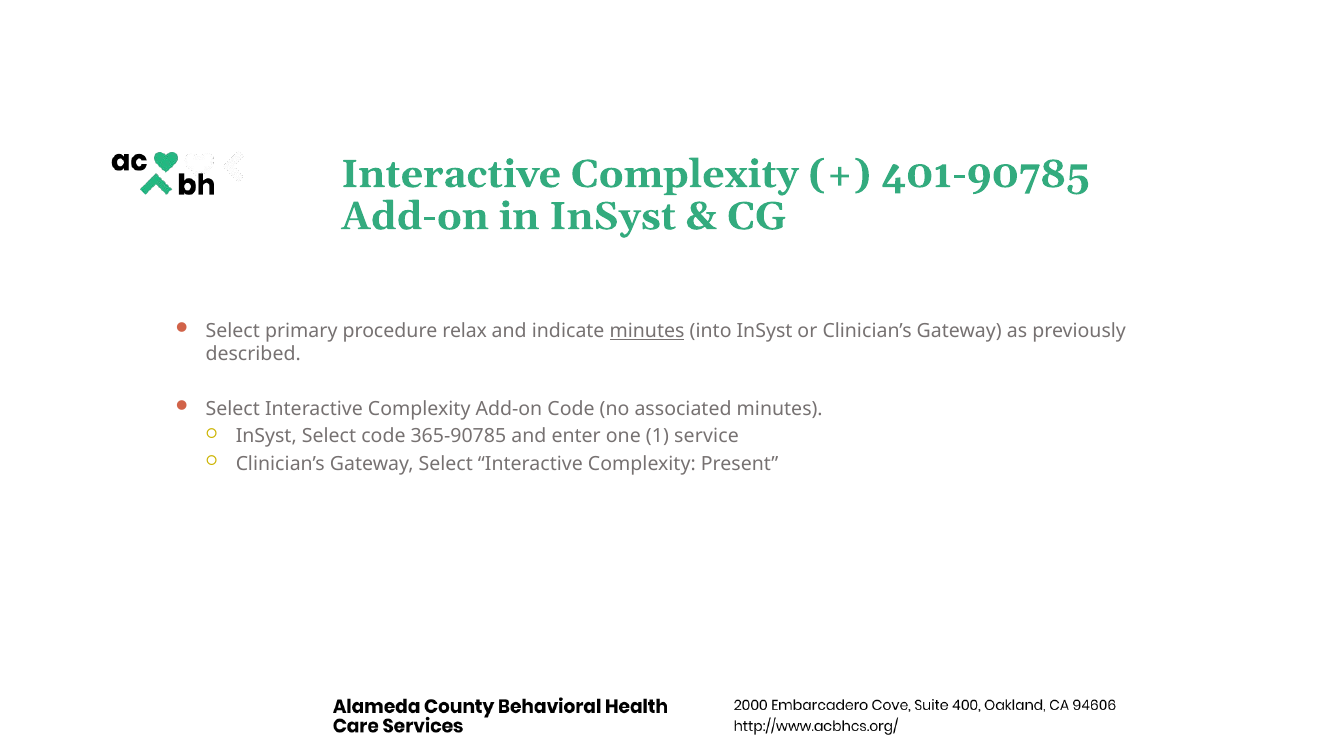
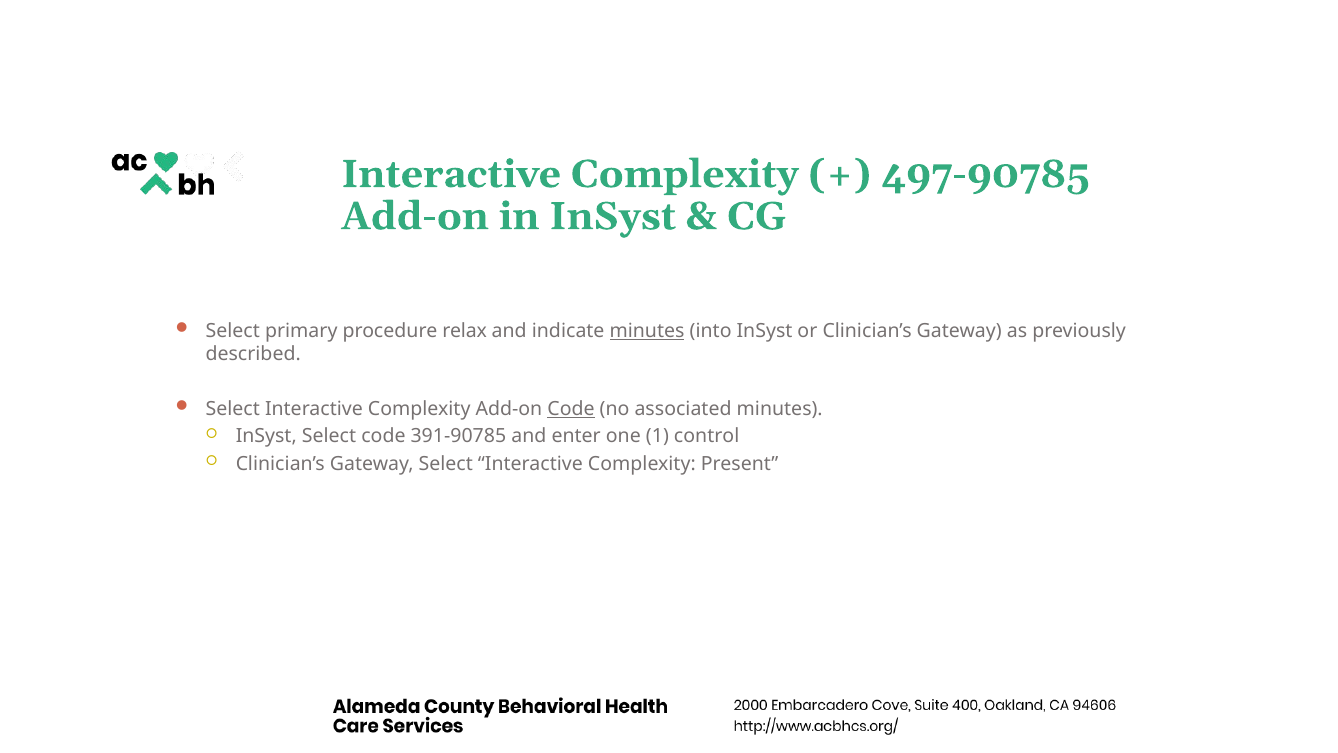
401-90785: 401-90785 -> 497-90785 (985, 174)
Code underline: none -> present (571, 409)
365-90785: 365-90785 -> 391-90785 (458, 436)
service: service -> control (707, 436)
